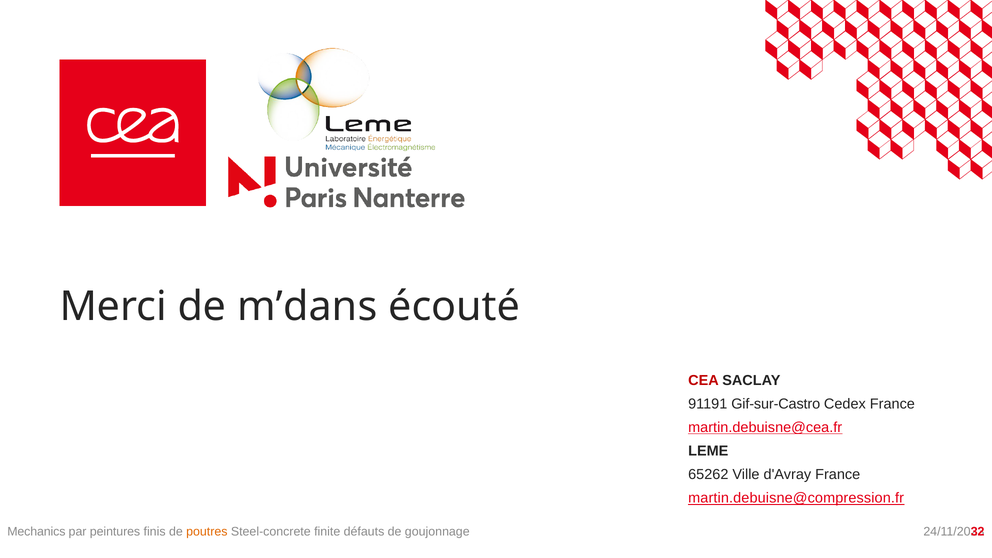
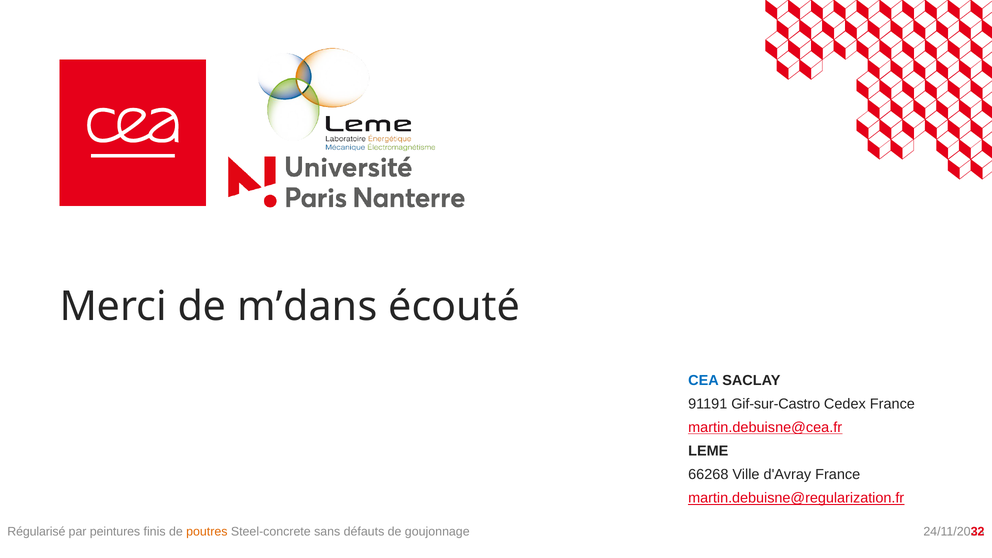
CEA colour: red -> blue (703, 380)
65262: 65262 -> 66268 (708, 475)
martin.debuisne@compression.fr: martin.debuisne@compression.fr -> martin.debuisne@regularization.fr (796, 498)
Mechanics: Mechanics -> Régularisé (36, 532)
finite: finite -> sans (327, 532)
